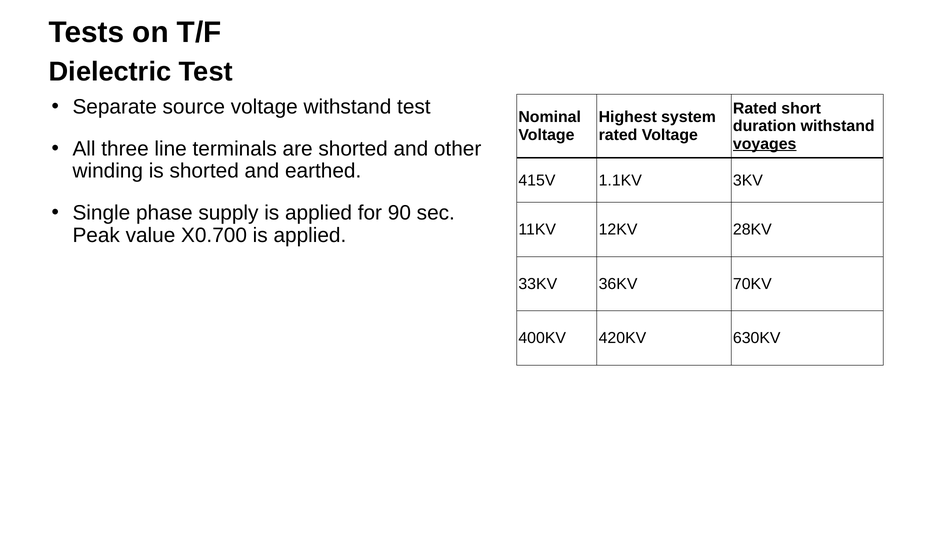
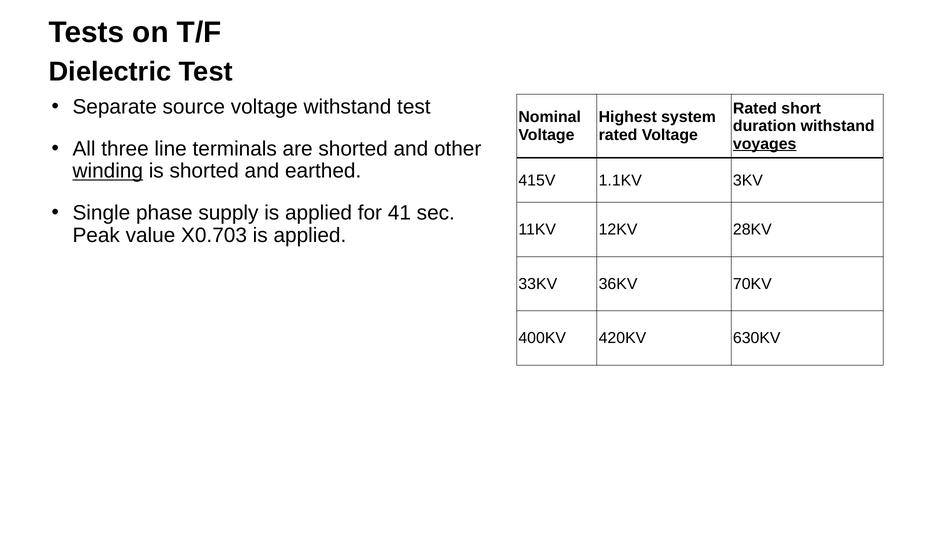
winding underline: none -> present (108, 171)
90: 90 -> 41 (399, 213)
X0.700: X0.700 -> X0.703 (214, 235)
